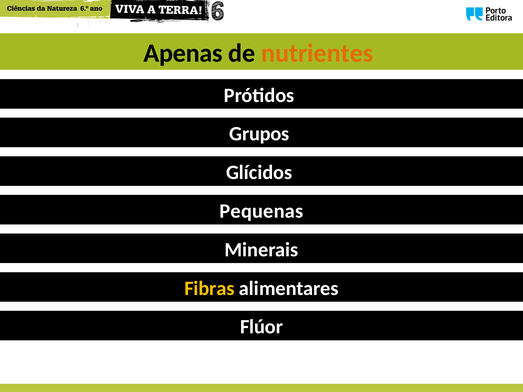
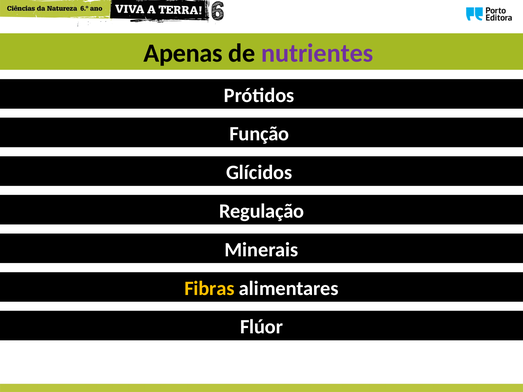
nutrientes colour: orange -> purple (317, 53)
Grupos: Grupos -> Função (259, 134)
Pequenas: Pequenas -> Regulação (262, 211)
